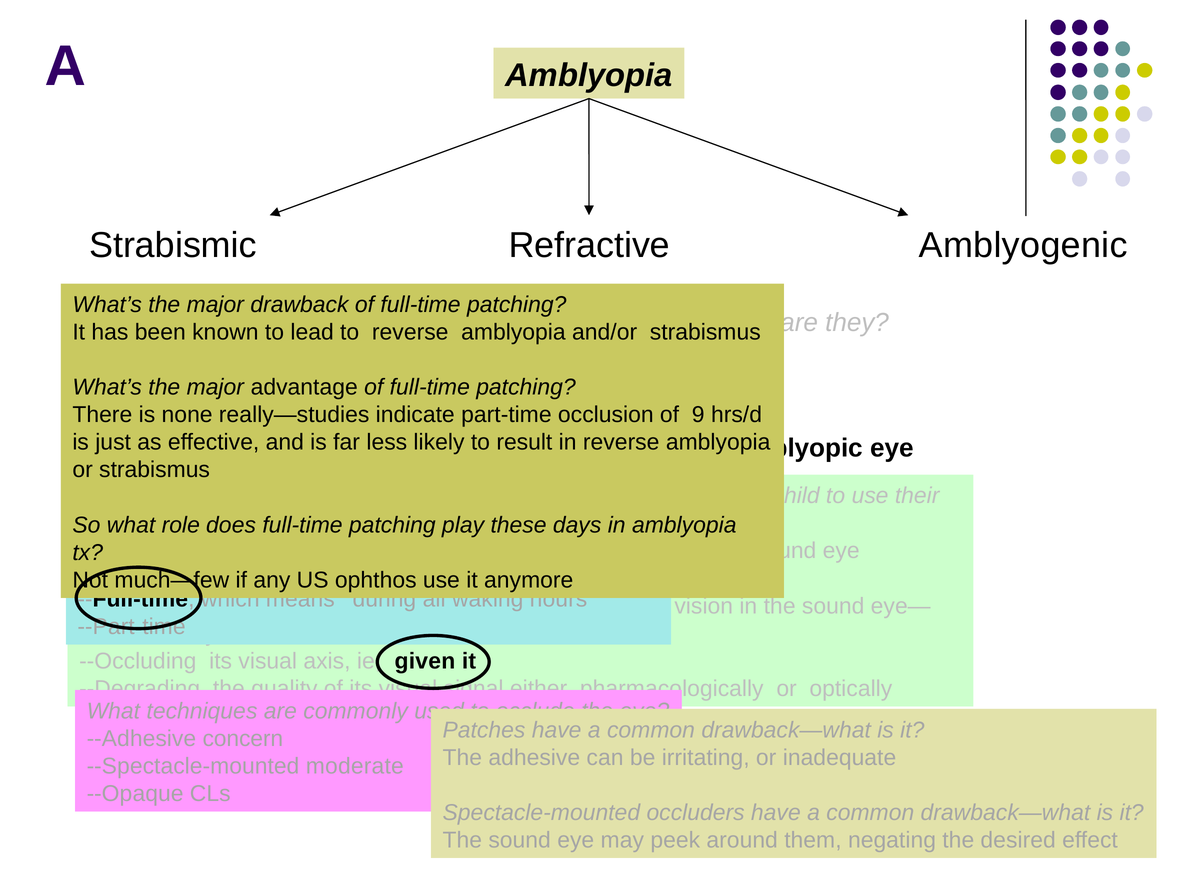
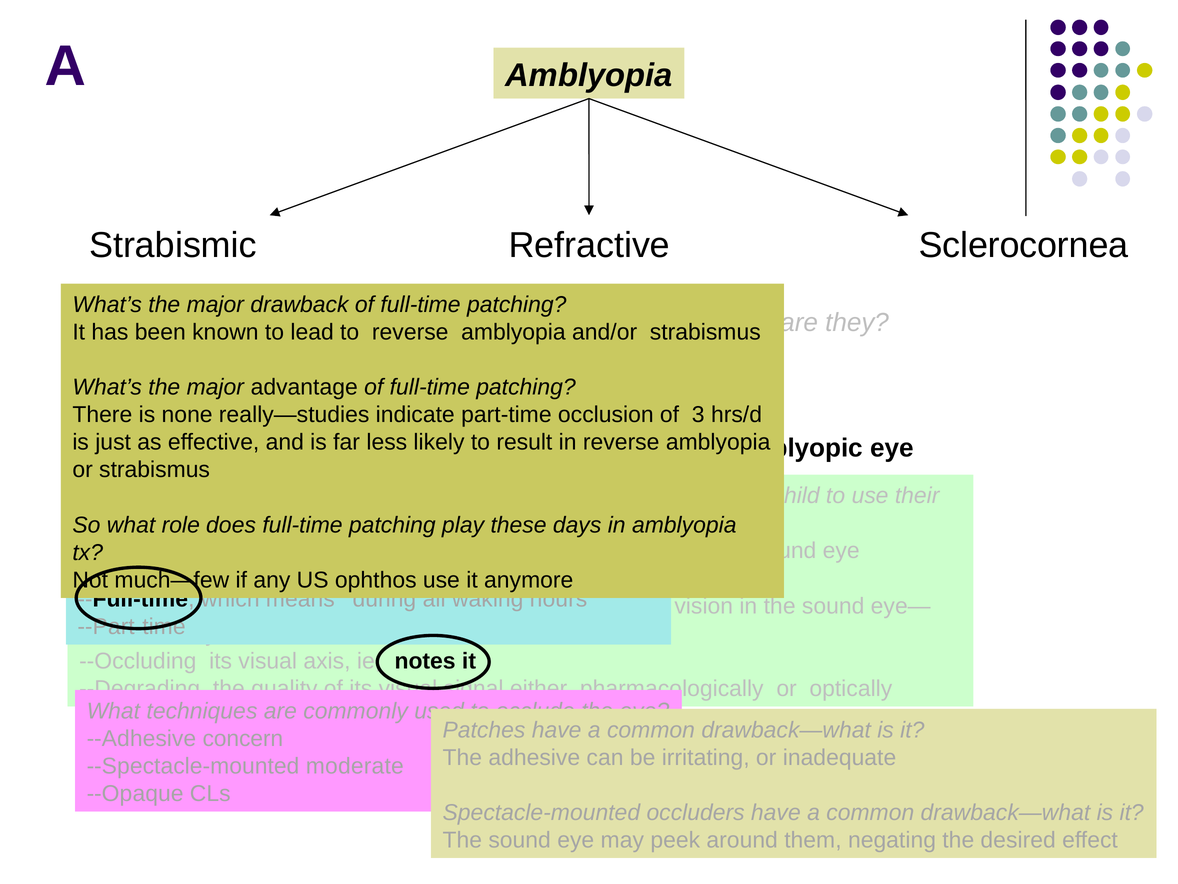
Amblyogenic: Amblyogenic -> Sclerocornea (1024, 245)
of 9: 9 -> 3 (698, 415)
given: given -> notes (425, 661)
